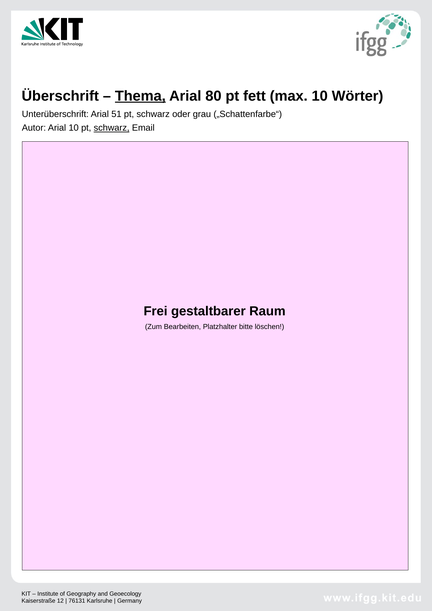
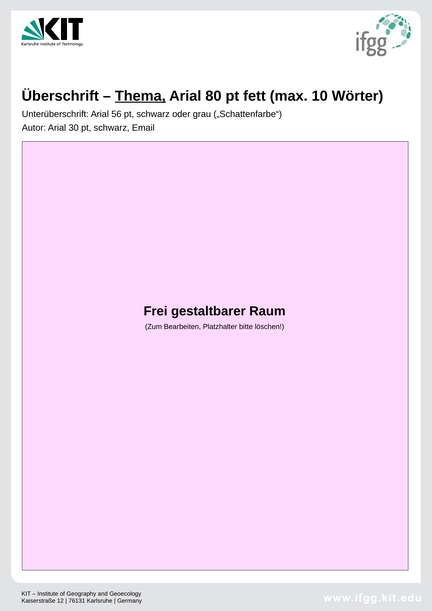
51: 51 -> 56 (116, 114)
Arial 10: 10 -> 30 (74, 128)
schwarz underline: present -> none (112, 128)
